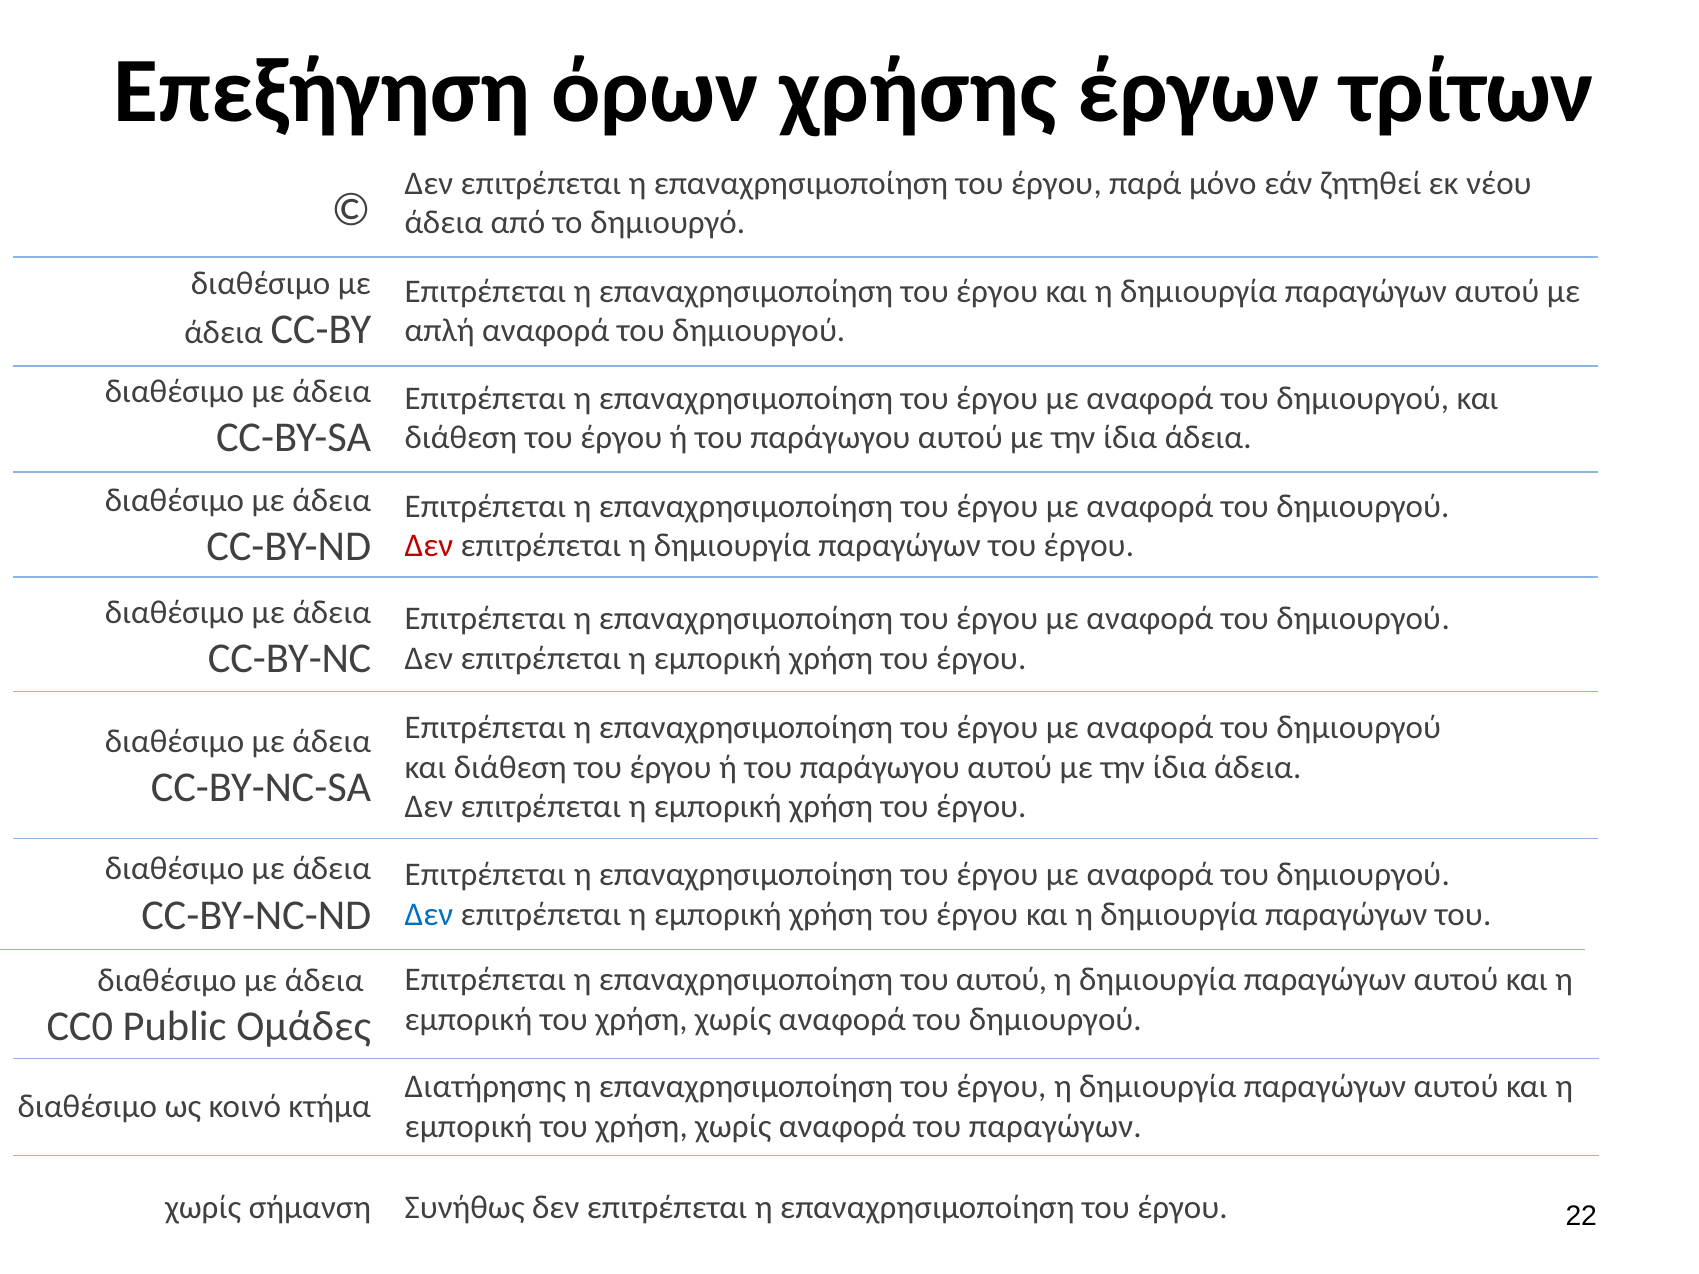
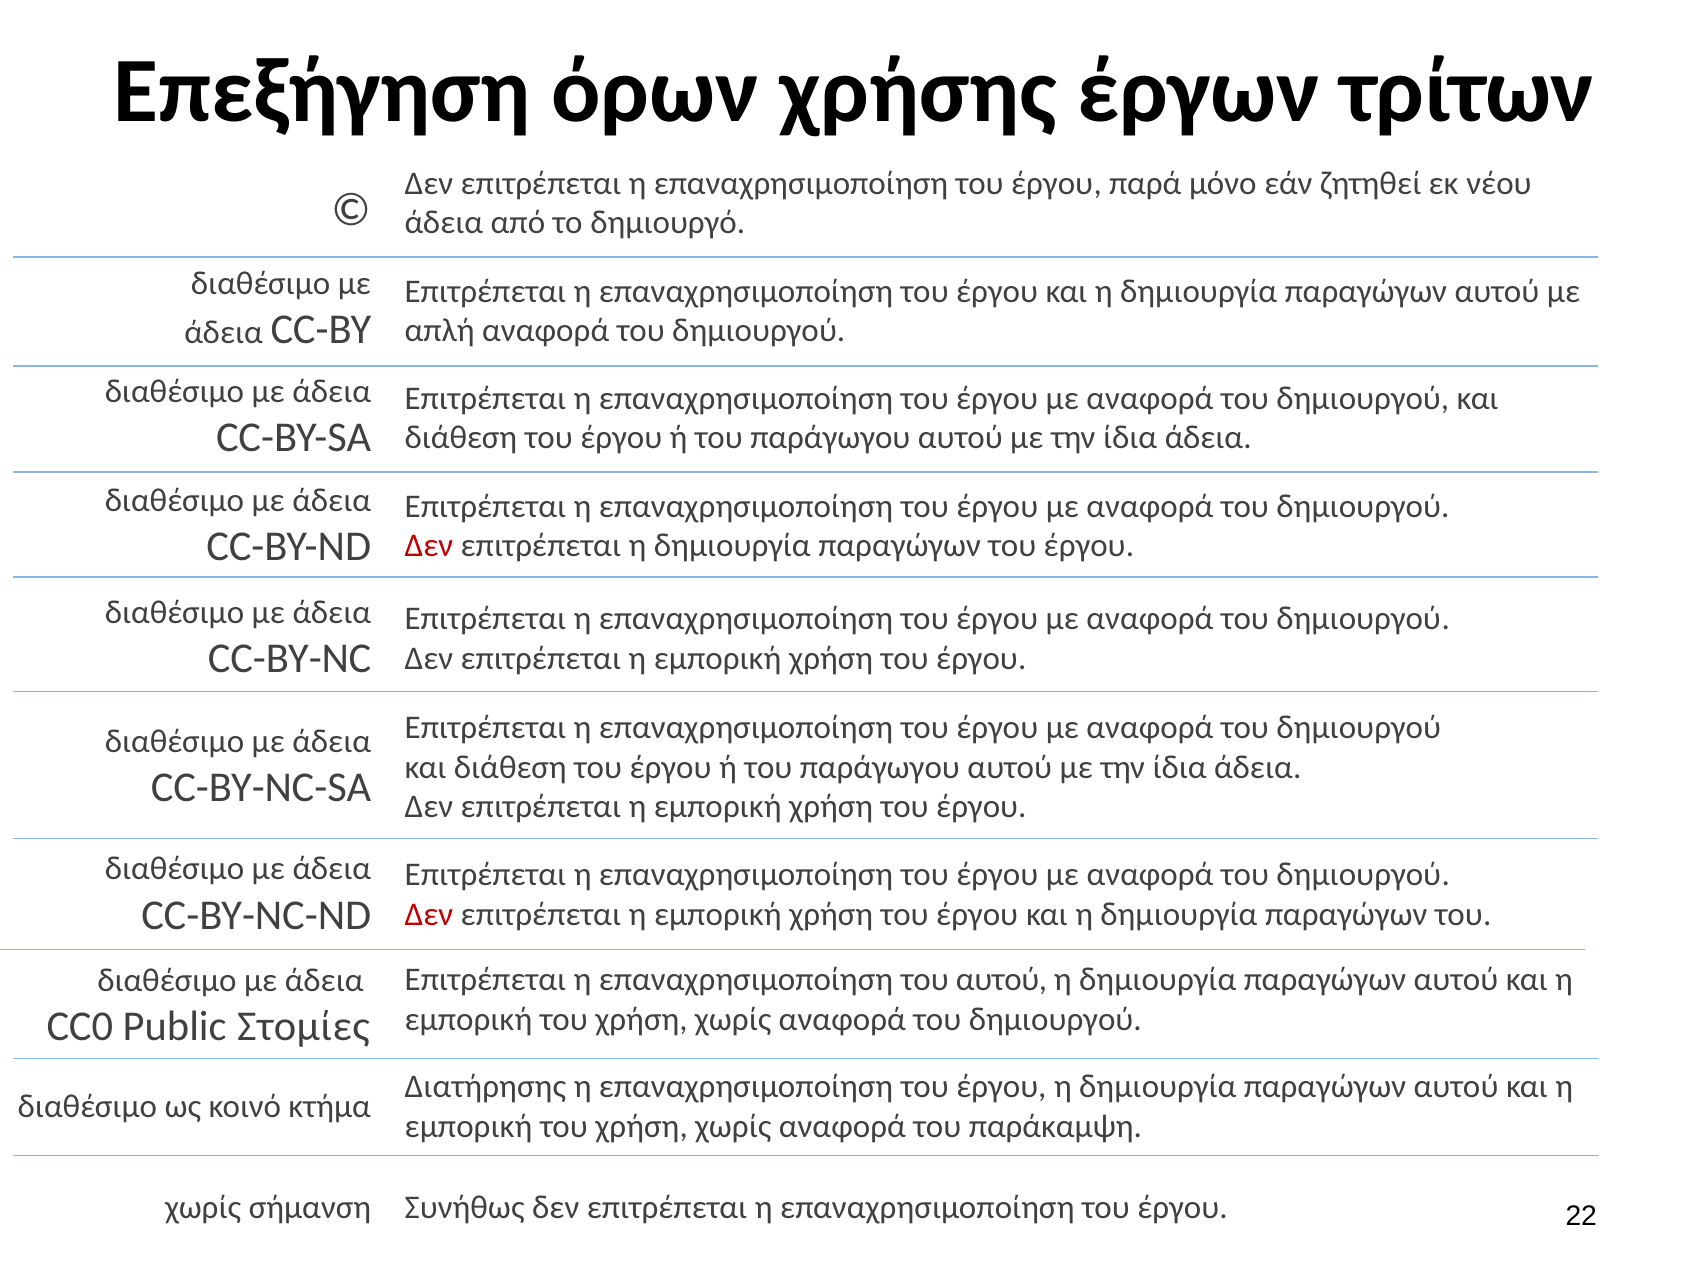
Δεν colour: blue -> red (429, 915)
Ομάδες: Ομάδες -> Στομίες (303, 1026)
του παραγώγων: παραγώγων -> παράκαμψη (1055, 1127)
